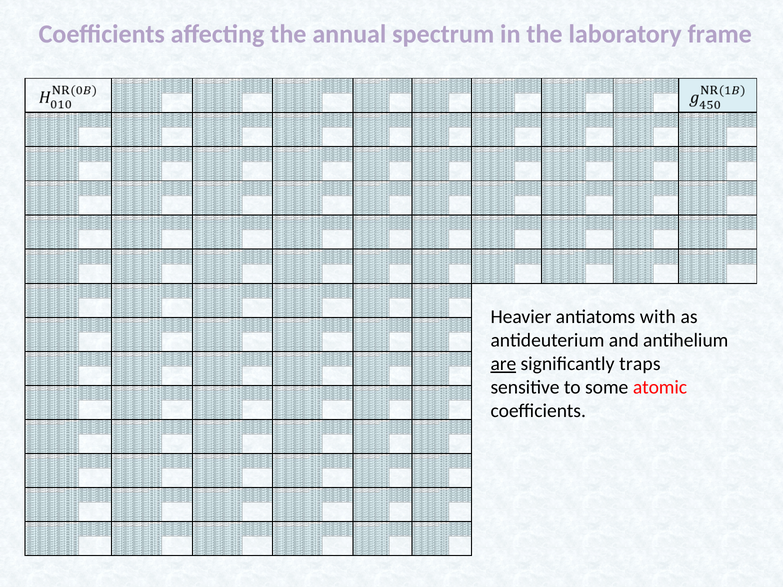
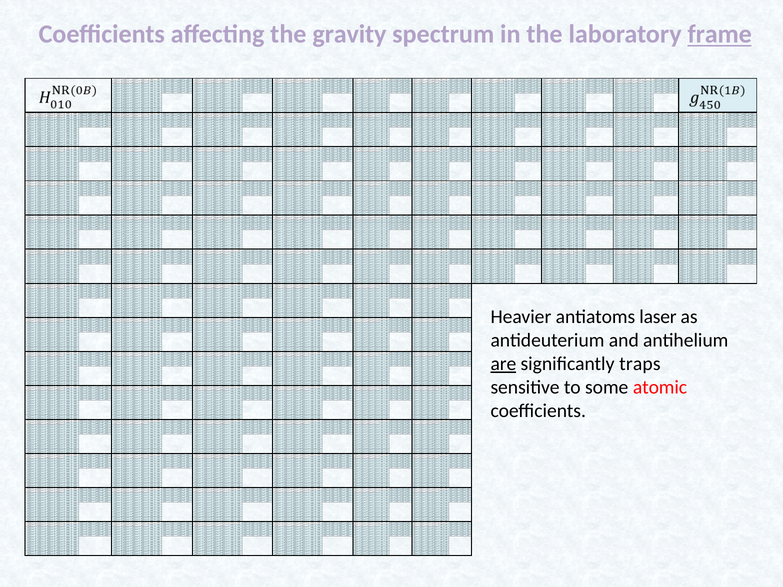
annual: annual -> gravity (349, 34)
frame underline: none -> present (720, 34)
with: with -> laser (658, 317)
